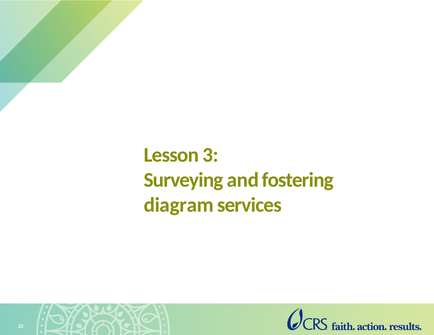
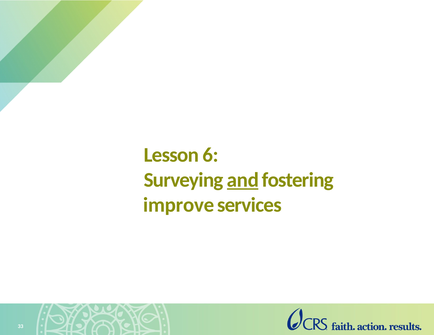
3: 3 -> 6 (210, 155)
and underline: none -> present (243, 180)
diagram: diagram -> improve (179, 205)
